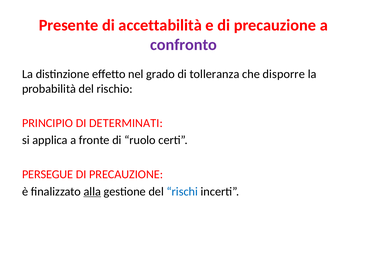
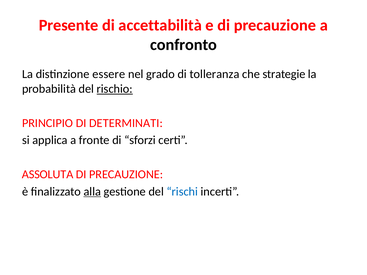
confronto colour: purple -> black (184, 45)
effetto: effetto -> essere (109, 74)
disporre: disporre -> strategie (284, 74)
rischio underline: none -> present (115, 89)
ruolo: ruolo -> sforzi (140, 140)
PERSEGUE: PERSEGUE -> ASSOLUTA (48, 175)
